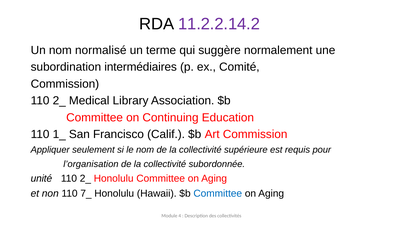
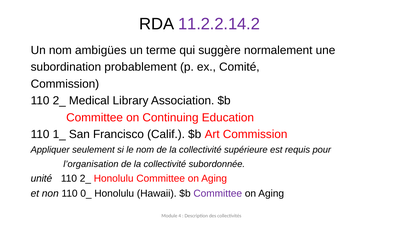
normalisé: normalisé -> ambigües (101, 50)
intermédiaires: intermédiaires -> probablement (141, 67)
7_: 7_ -> 0_ (86, 194)
Committee colour: blue -> purple (218, 194)
